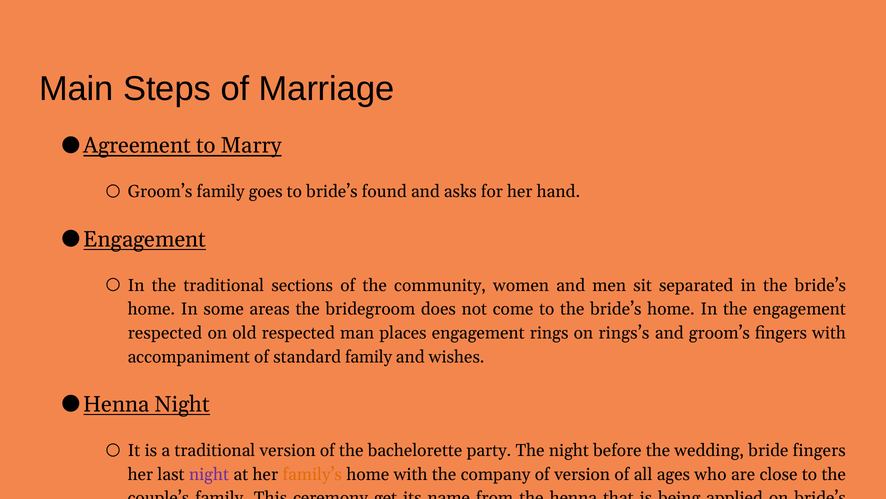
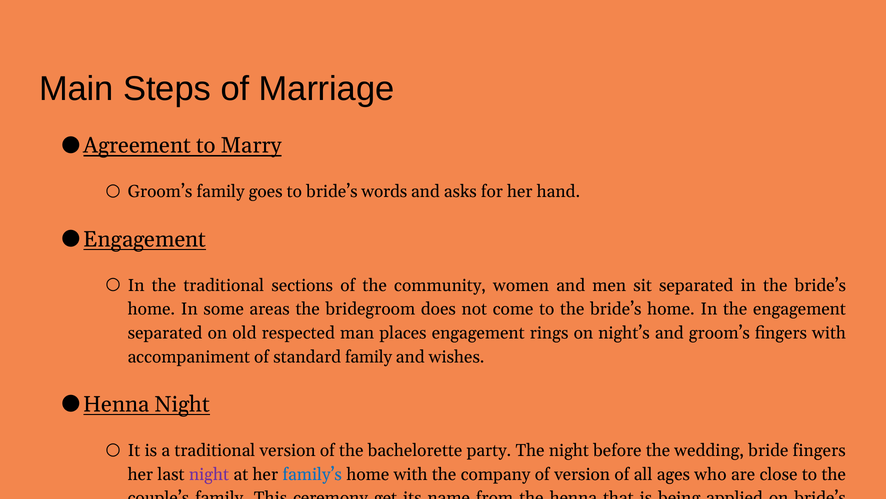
found: found -> words (384, 192)
respected: respected -> separated (165, 333)
rings’s: rings’s -> night’s (624, 333)
family’s colour: orange -> blue (312, 474)
